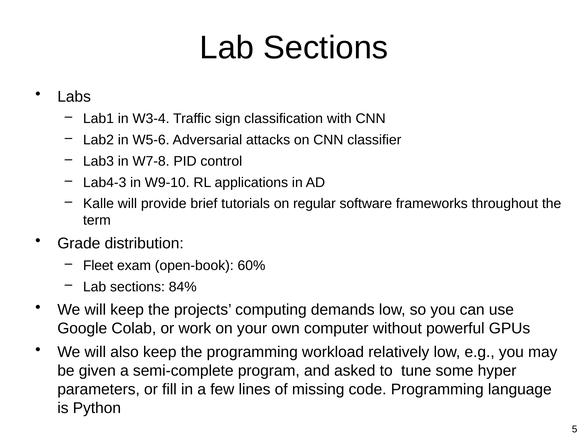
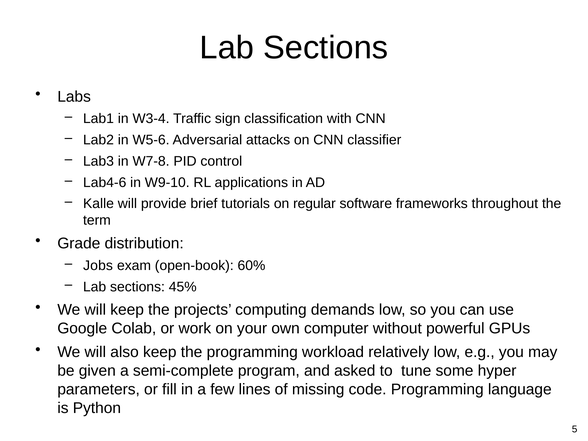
Lab4-3: Lab4-3 -> Lab4-6 (105, 182)
Fleet: Fleet -> Jobs (98, 266)
84%: 84% -> 45% (183, 287)
